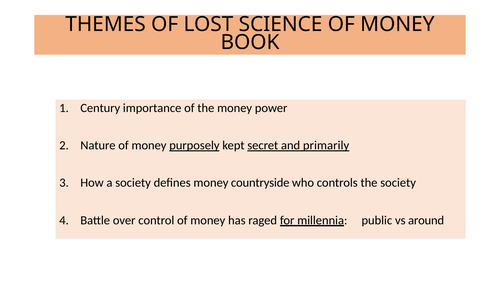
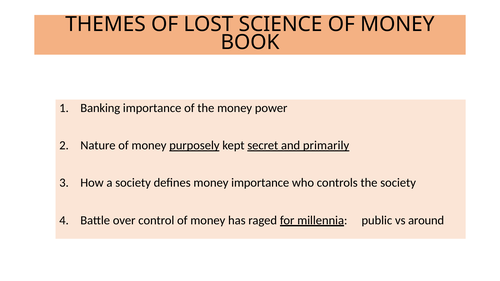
Century: Century -> Banking (100, 108)
money countryside: countryside -> importance (260, 183)
